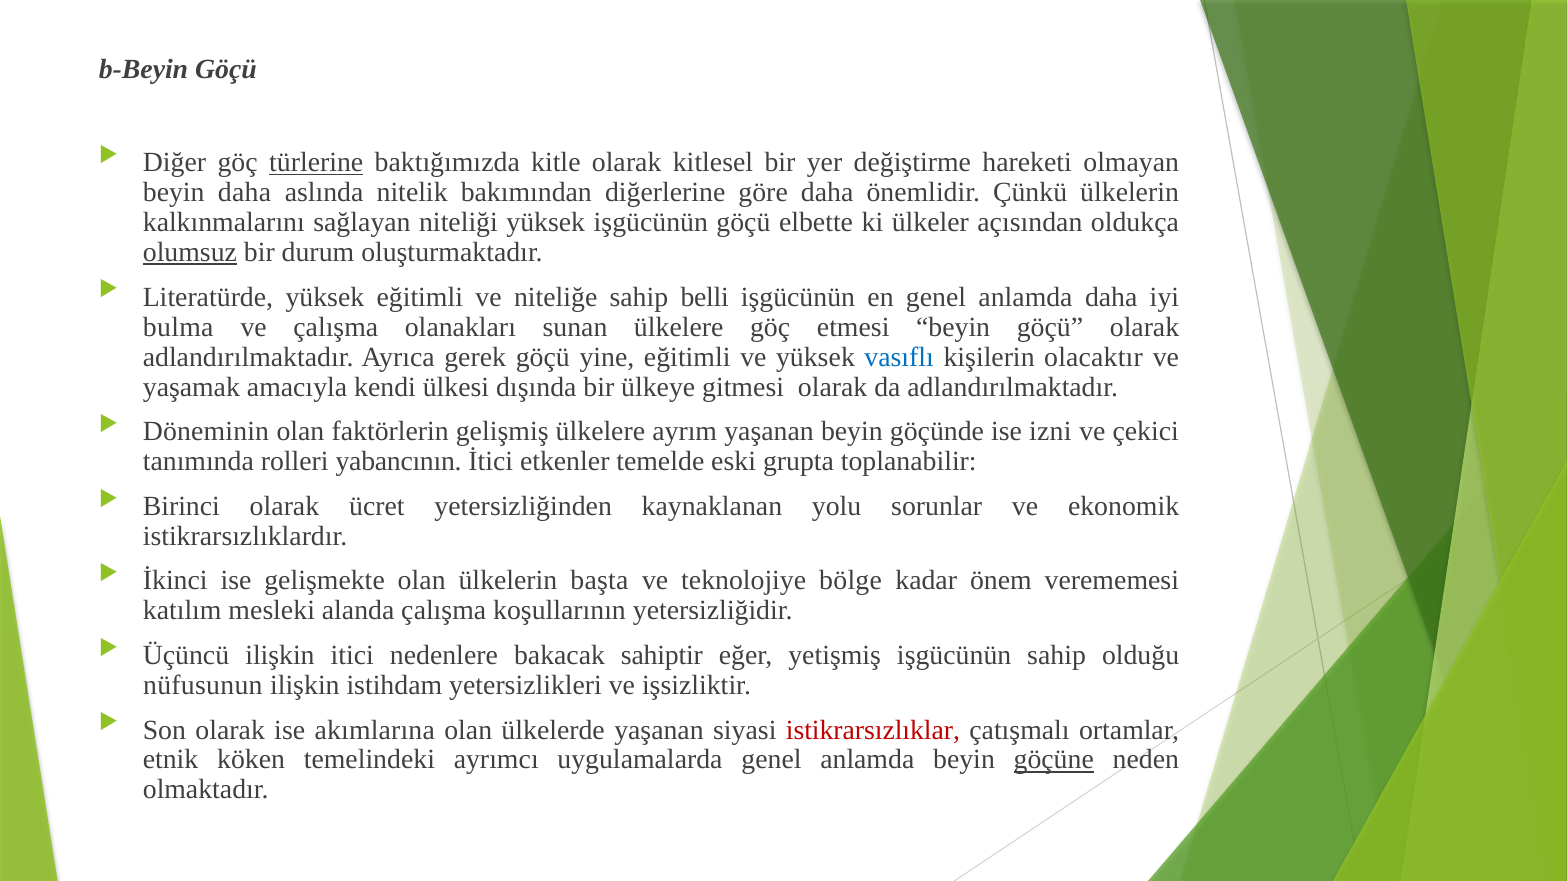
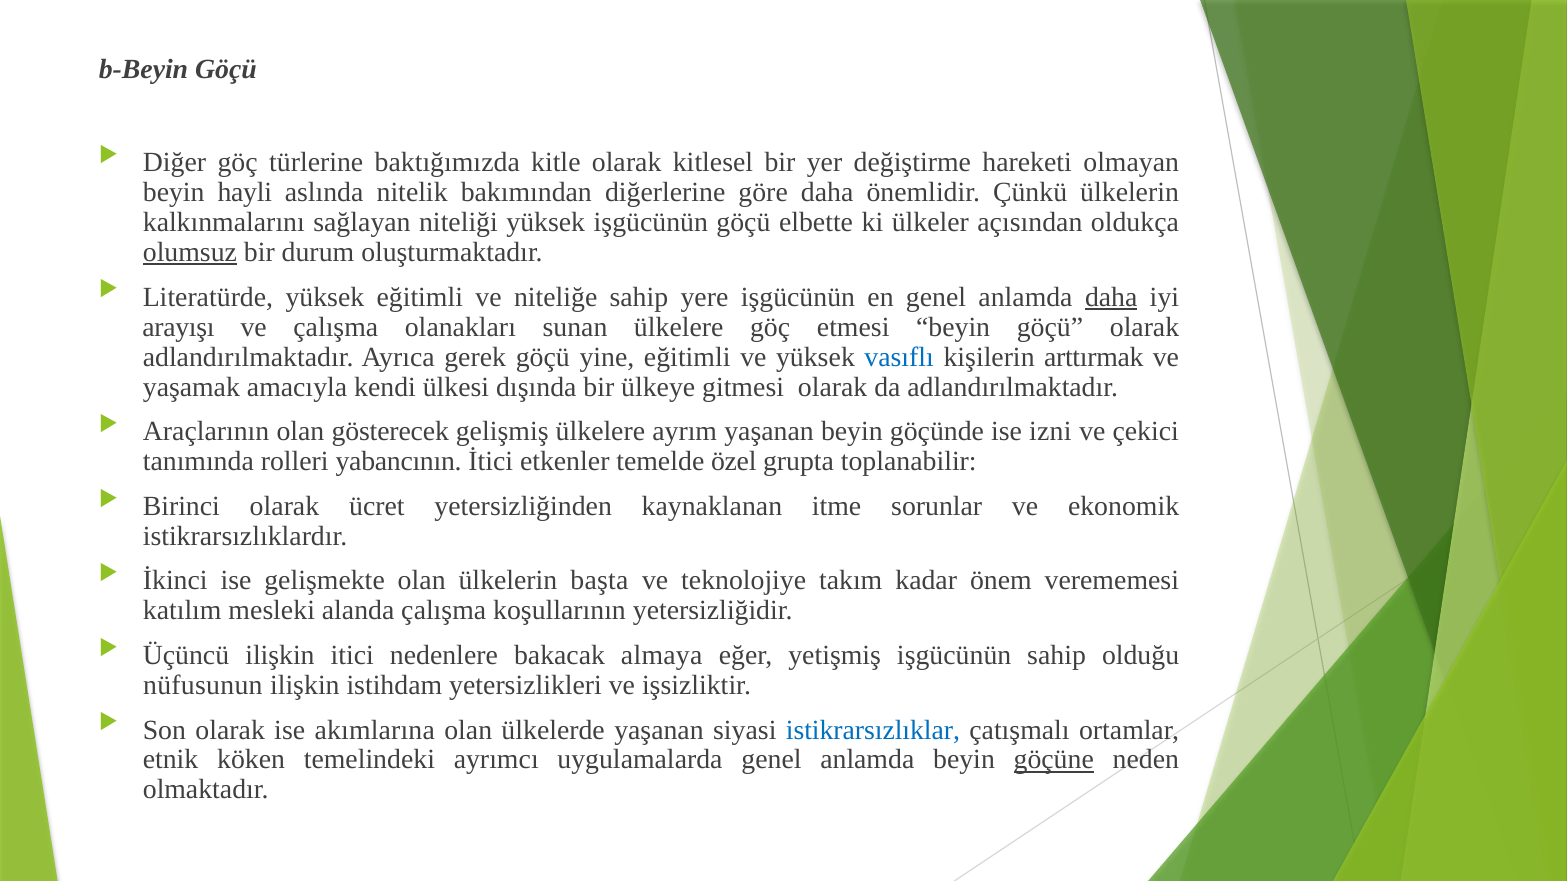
türlerine underline: present -> none (316, 162)
beyin daha: daha -> hayli (245, 192)
belli: belli -> yere (705, 297)
daha underline: none -> present (1111, 297)
bulma: bulma -> arayışı (178, 327)
olacaktır: olacaktır -> arttırmak (1094, 357)
Döneminin: Döneminin -> Araçlarının (206, 432)
faktörlerin: faktörlerin -> gösterecek (390, 432)
eski: eski -> özel (734, 462)
yolu: yolu -> itme (837, 506)
bölge: bölge -> takım (851, 581)
sahiptir: sahiptir -> almaya (662, 656)
istikrarsızlıklar colour: red -> blue (873, 730)
